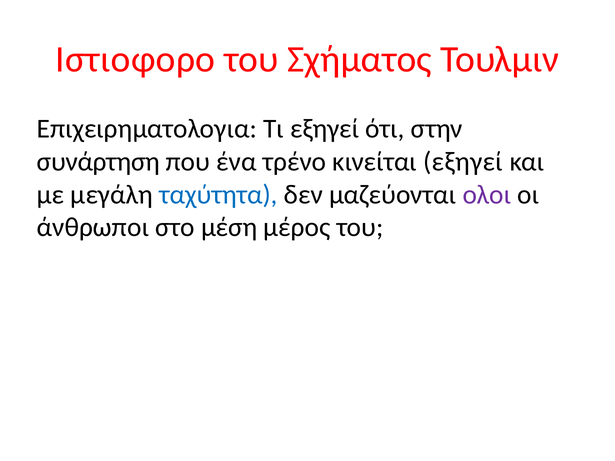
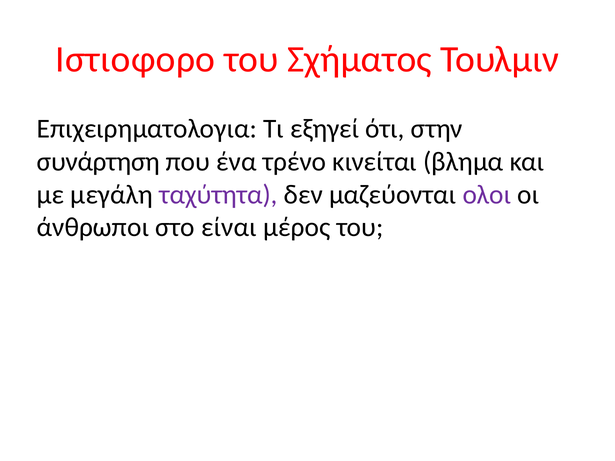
κινείται εξηγεί: εξηγεί -> βλημα (463, 162)
ταχύτητα colour: blue -> purple (218, 195)
μέση: μέση -> είναι (229, 227)
